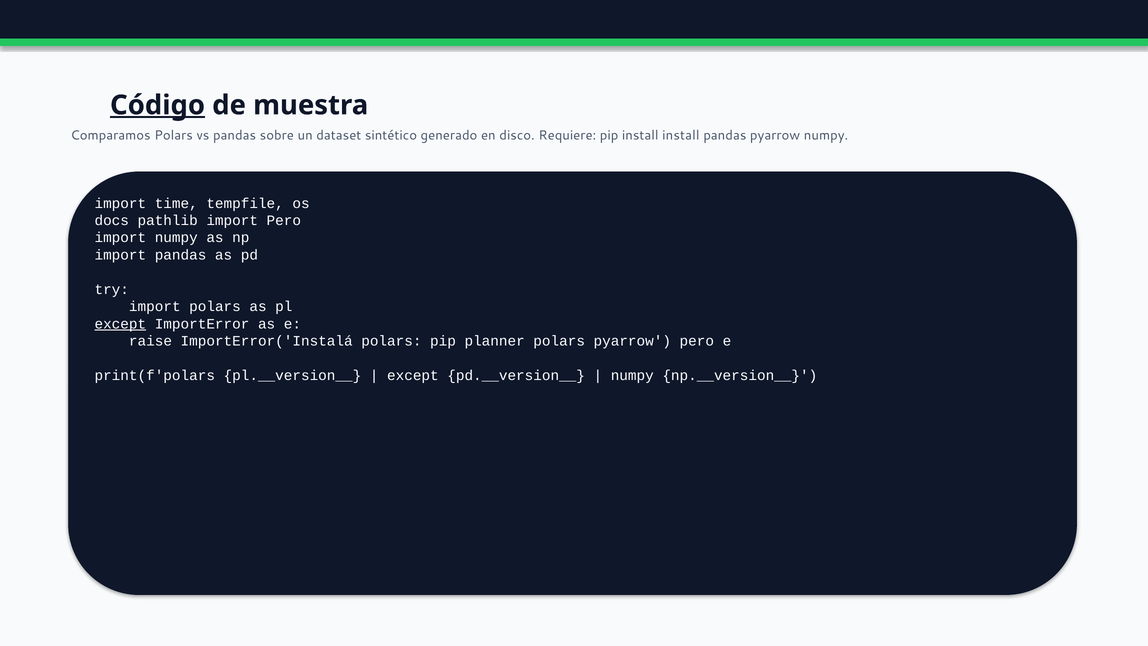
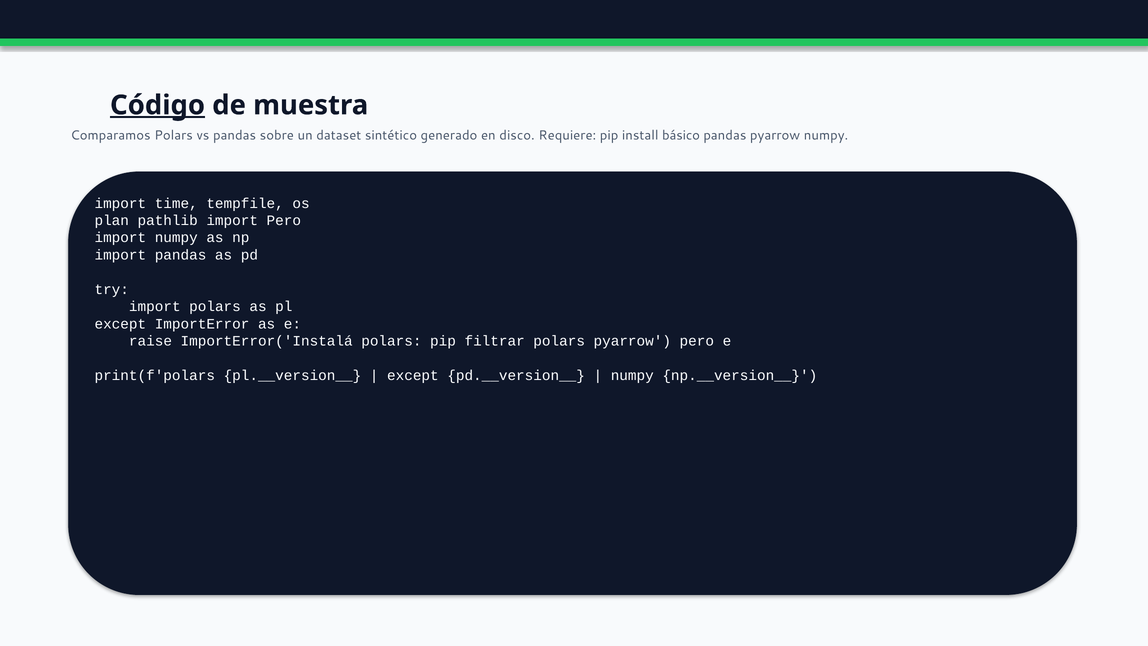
install install: install -> básico (681, 135)
docs: docs -> plan (112, 220)
except underline: present -> none (120, 324)
planner: planner -> filtrar (495, 341)
